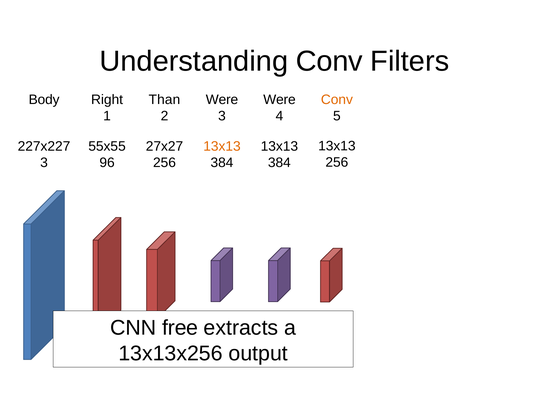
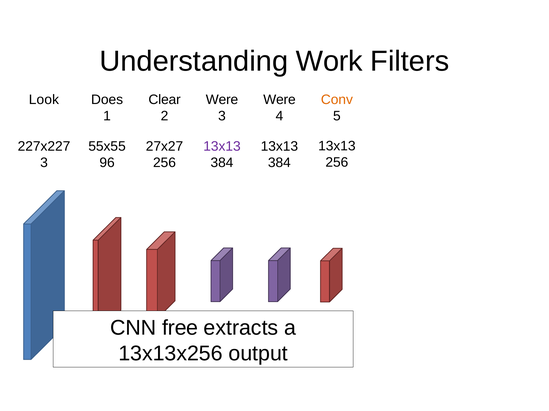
Understanding Conv: Conv -> Work (329, 62)
Body: Body -> Look (44, 100)
Right: Right -> Does (107, 100)
Than: Than -> Clear (165, 100)
13x13 colour: orange -> purple (222, 147)
